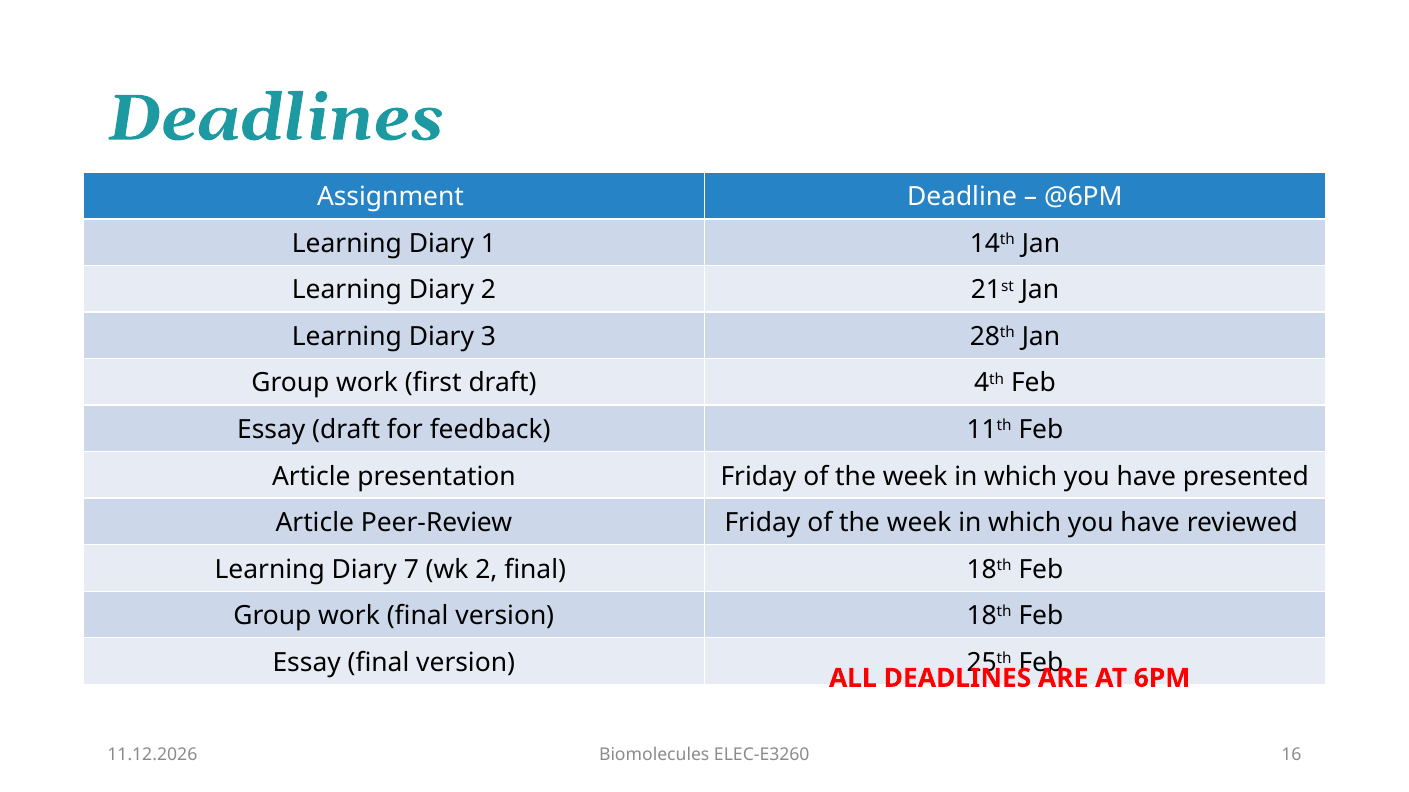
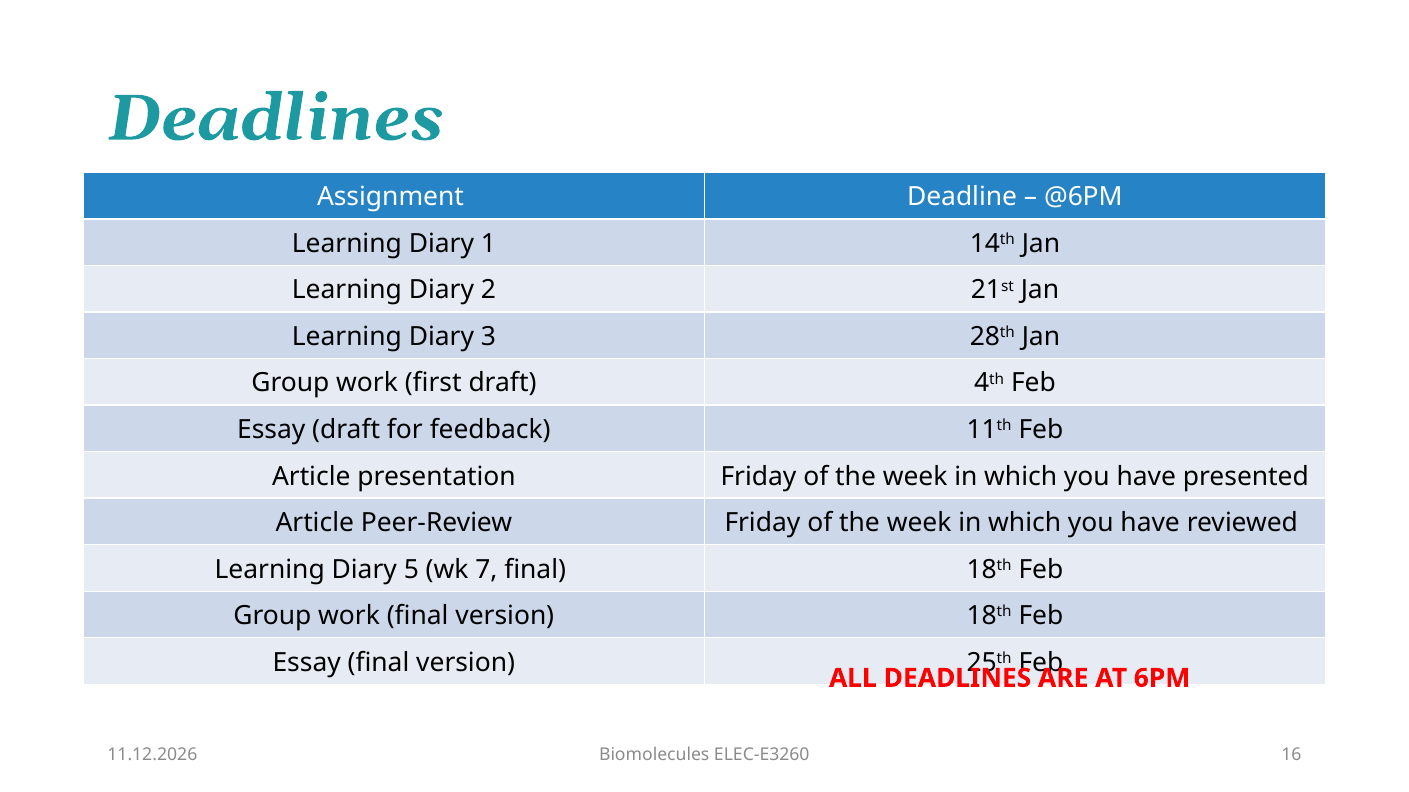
7: 7 -> 5 (411, 570)
wk 2: 2 -> 7 (486, 570)
